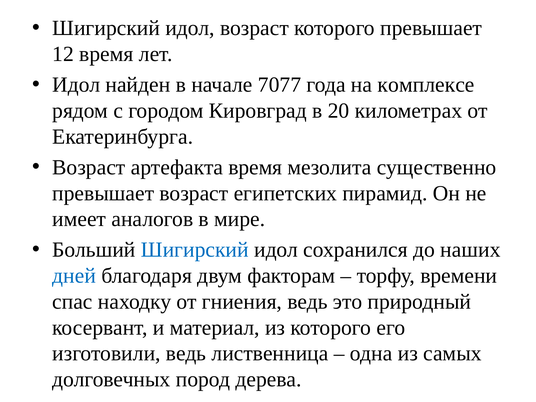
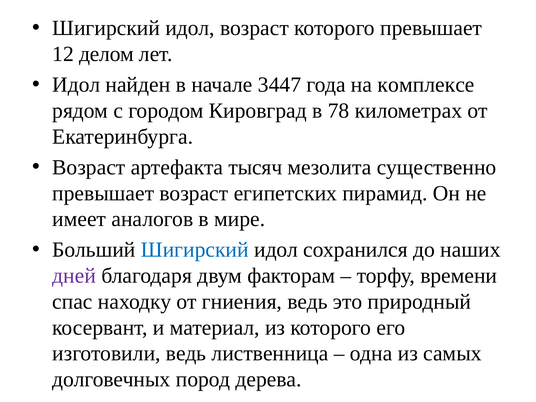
12 время: время -> делом (106, 54)
7077: 7077 -> 3447 (280, 85)
20: 20 -> 78 (339, 111)
артефакта время: время -> тысяч (255, 167)
дней colour: blue -> purple (74, 276)
